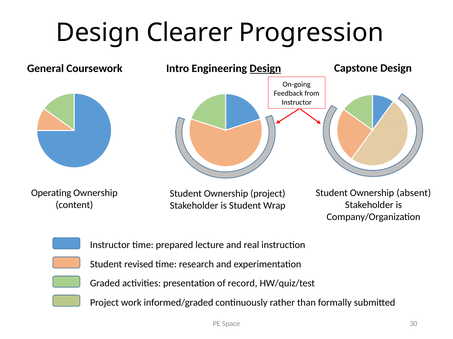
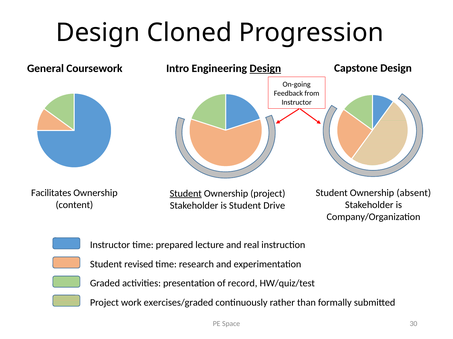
Clearer: Clearer -> Cloned (189, 33)
Operating: Operating -> Facilitates (51, 193)
Student underline: none -> present (186, 194)
Wrap: Wrap -> Drive (274, 206)
informed/graded: informed/graded -> exercises/graded (178, 303)
